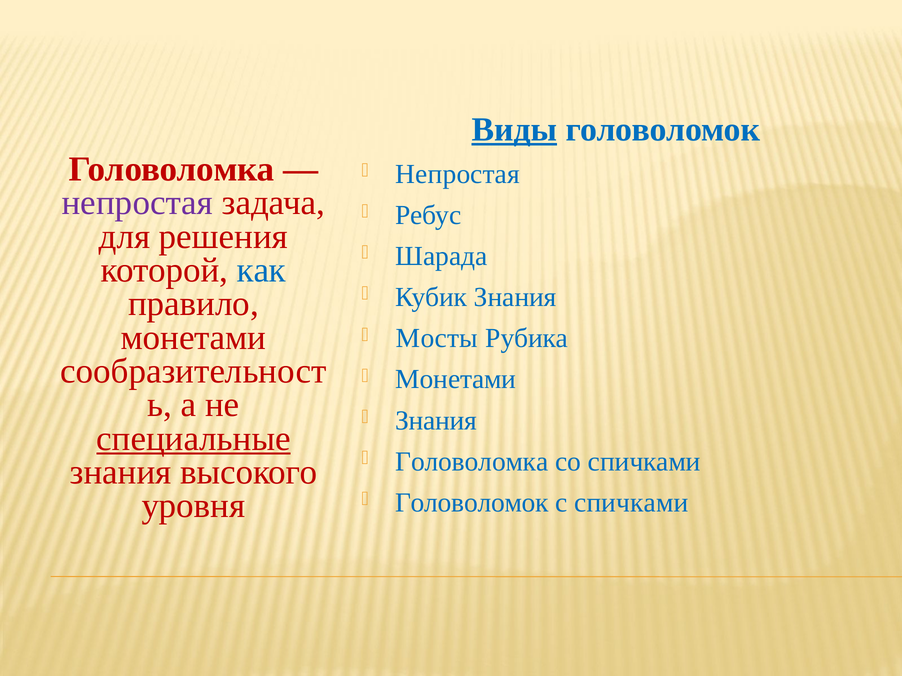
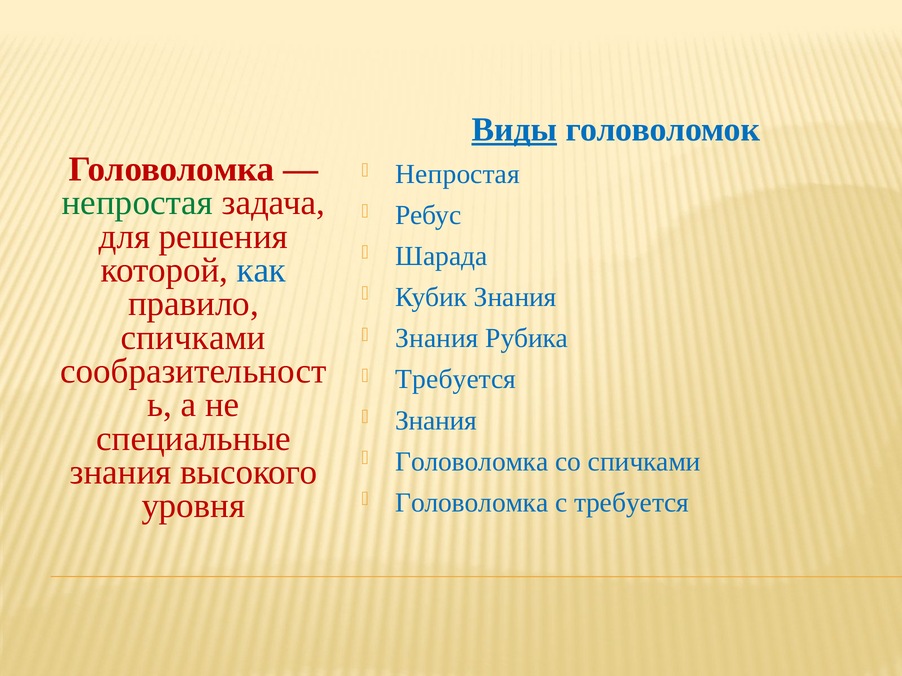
непростая colour: purple -> green (137, 203)
монетами: монетами -> спичками (193, 338)
Мосты: Мосты -> Знания (437, 339)
Монетами: Монетами -> Требуется (456, 380)
специальные underline: present -> none (193, 439)
Головоломок: Головоломок -> Головоломка (472, 503)
с спичками: спичками -> требуется (632, 503)
